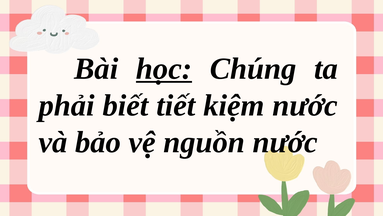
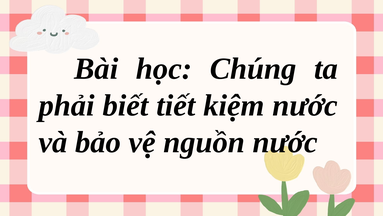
học underline: present -> none (164, 69)
